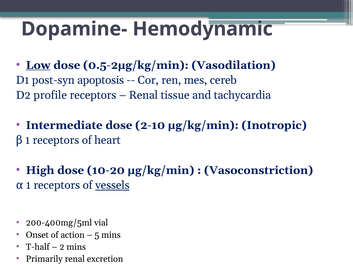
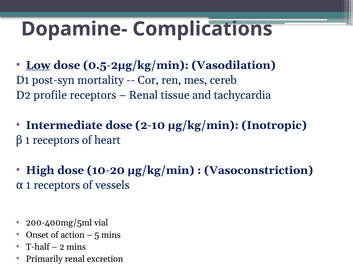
Hemodynamic: Hemodynamic -> Complications (203, 29)
apoptosis: apoptosis -> mortality (101, 80)
vessels underline: present -> none (112, 185)
